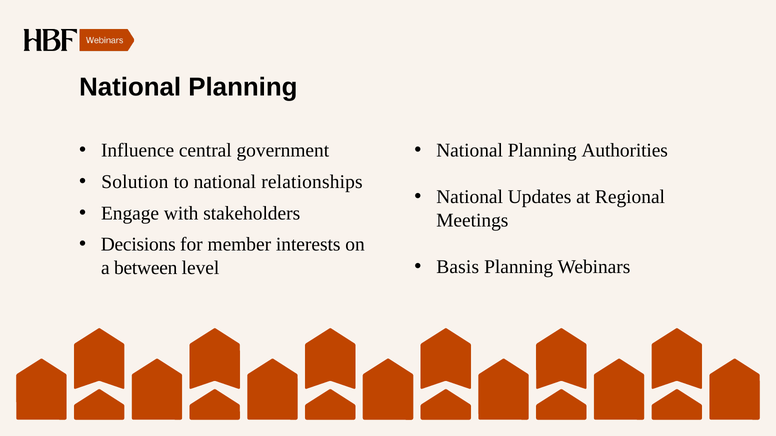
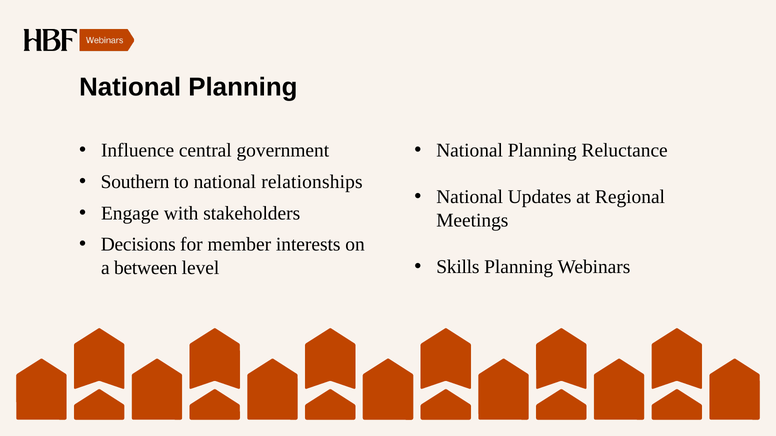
Authorities: Authorities -> Reluctance (625, 151)
Solution: Solution -> Southern (135, 182)
Basis: Basis -> Skills (458, 267)
